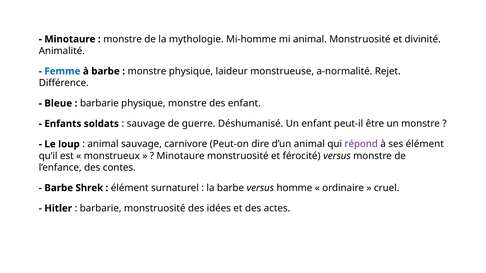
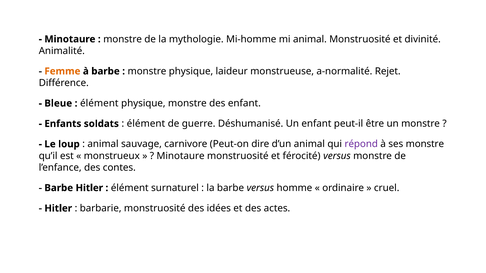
Femme colour: blue -> orange (62, 71)
barbarie: barbarie -> élément (99, 103)
sauvage: sauvage -> élément (146, 124)
ses élément: élément -> monstre (425, 144)
Barbe Shrek: Shrek -> Hitler (89, 188)
